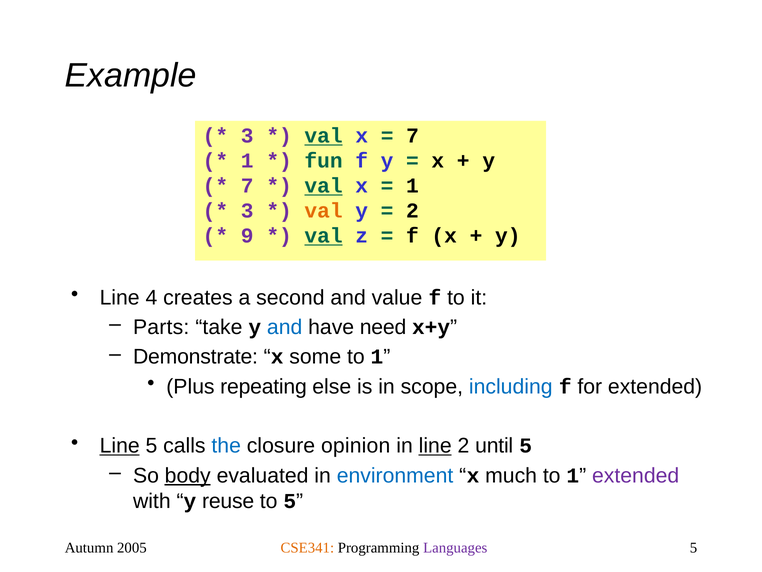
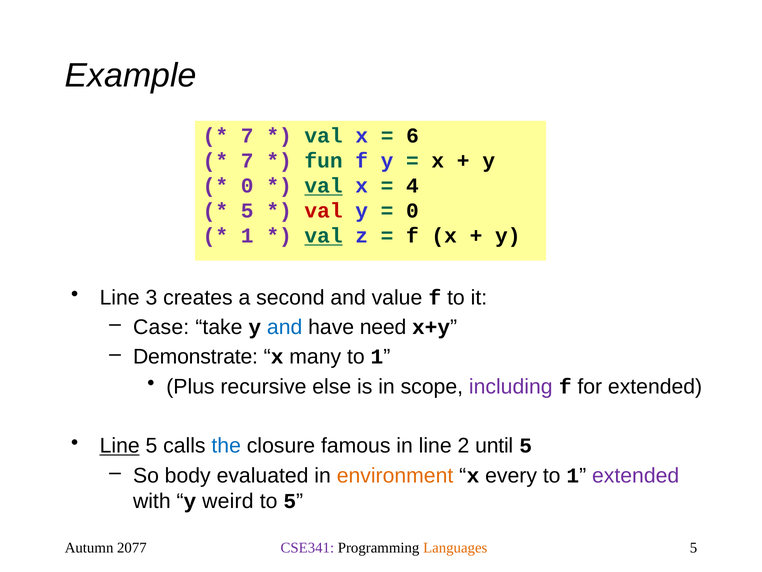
3: 3 -> 7 (247, 136)
val underline: present -> none (324, 136)
7: 7 -> 6 (413, 136)
1: 1 -> 7 (247, 161)
7: 7 -> 0 (247, 186)
1: 1 -> 4 (412, 186)
3: 3 -> 5 (247, 211)
val colour: orange -> red (324, 211)
2: 2 -> 0 (412, 211)
9: 9 -> 1 (247, 236)
4: 4 -> 3 (151, 297)
Parts: Parts -> Case (161, 327)
some: some -> many (315, 357)
repeating: repeating -> recursive (263, 386)
including colour: blue -> purple (511, 386)
opinion: opinion -> famous (356, 446)
line underline: present -> none (435, 446)
body underline: present -> none (188, 475)
environment colour: blue -> orange (395, 475)
much: much -> every (511, 475)
reuse: reuse -> weird (228, 501)
2005: 2005 -> 2077 (132, 547)
CSE341 colour: orange -> purple (307, 547)
Languages colour: purple -> orange (455, 547)
